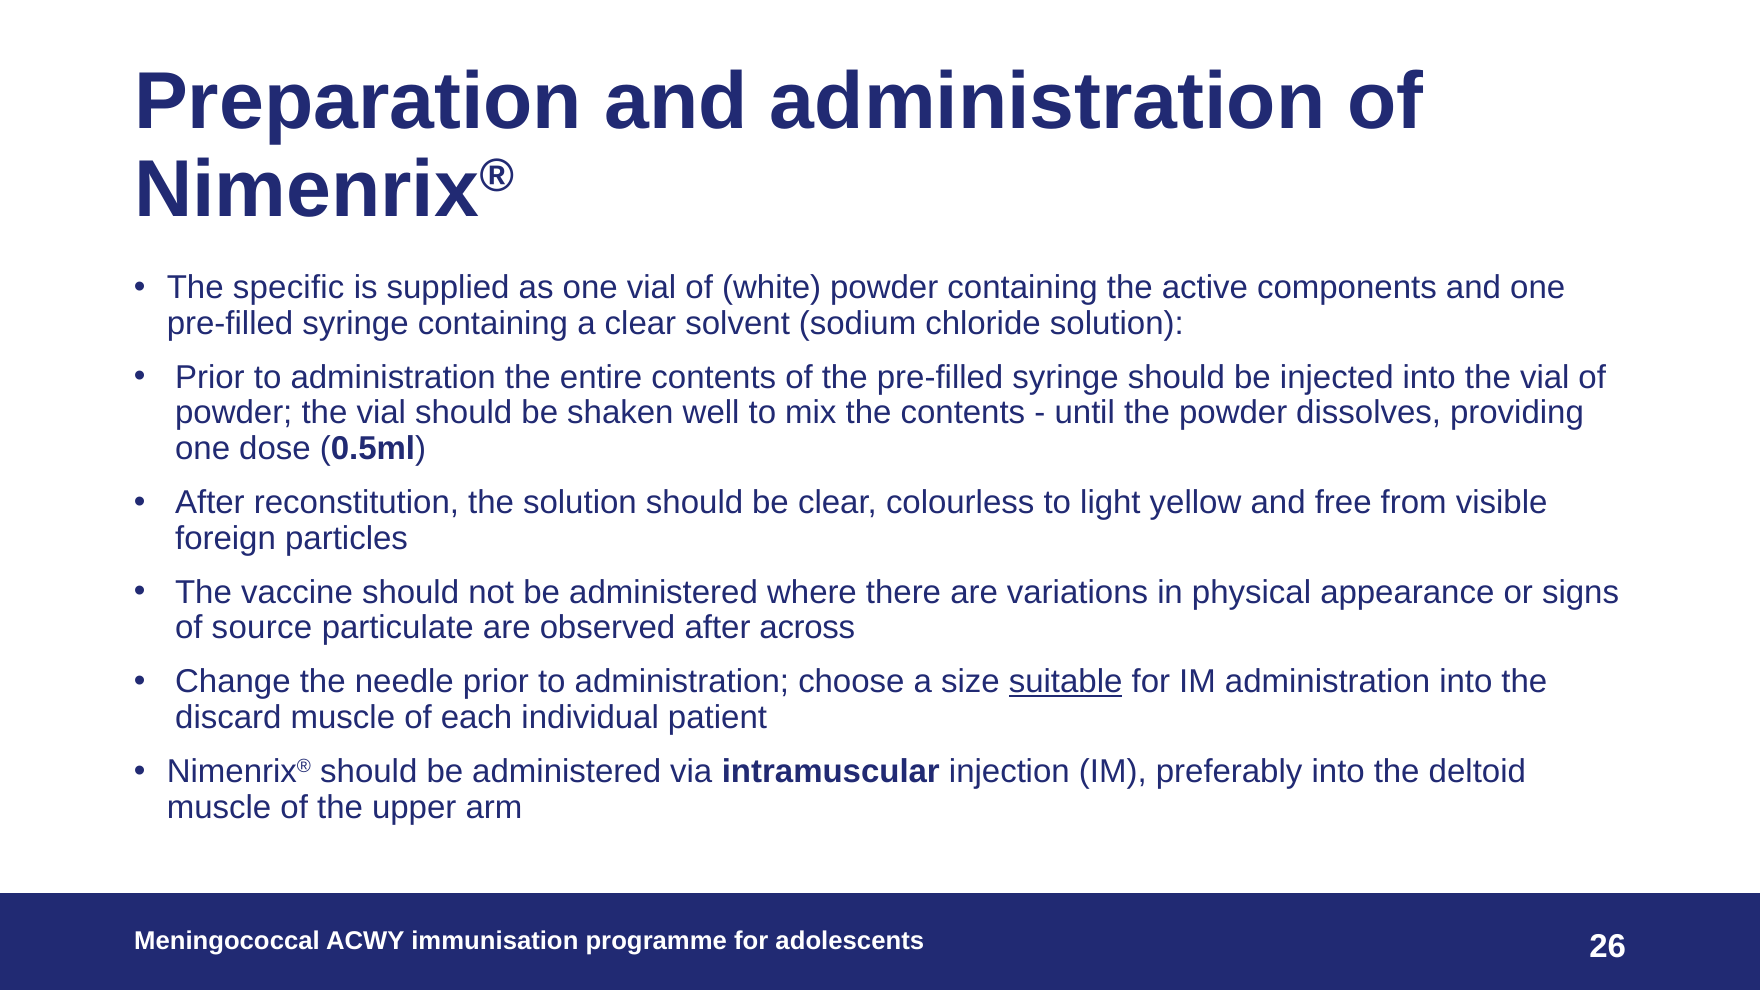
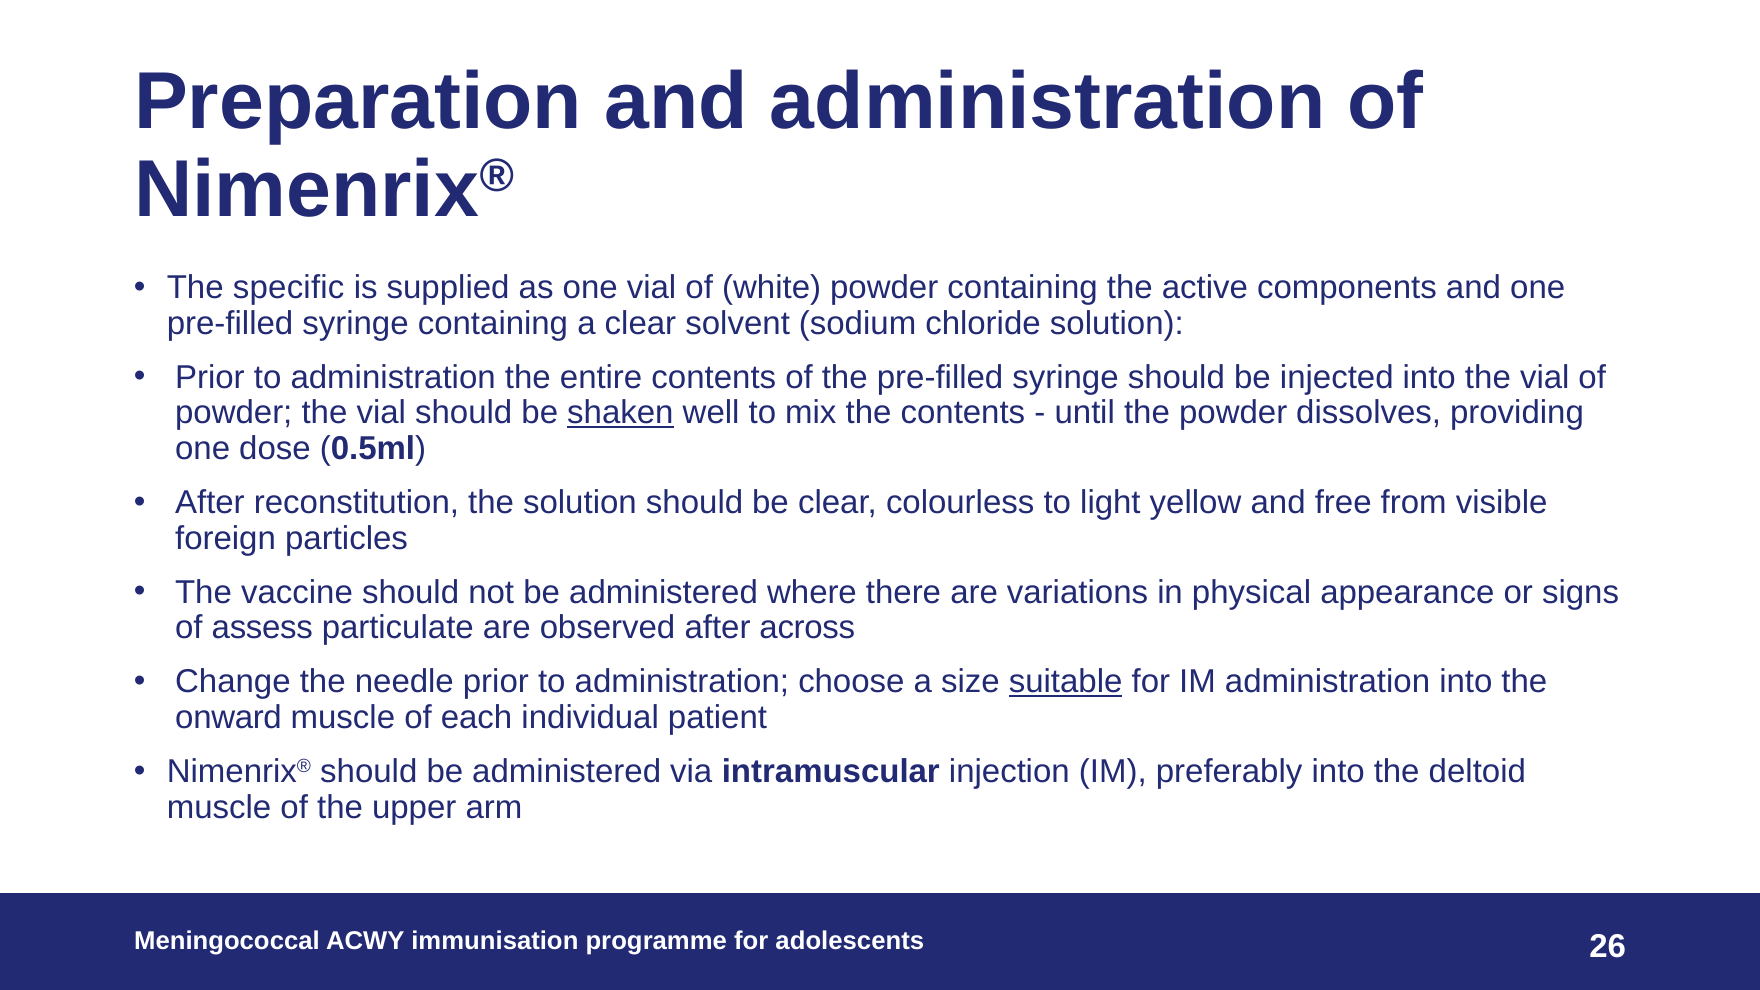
shaken underline: none -> present (620, 413)
source: source -> assess (262, 628)
discard: discard -> onward (229, 718)
